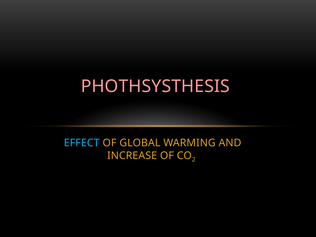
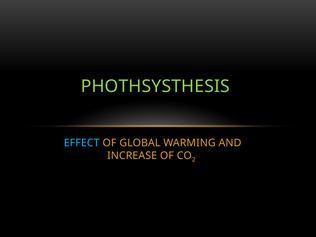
PHOTHSYSTHESIS colour: pink -> light green (155, 86)
